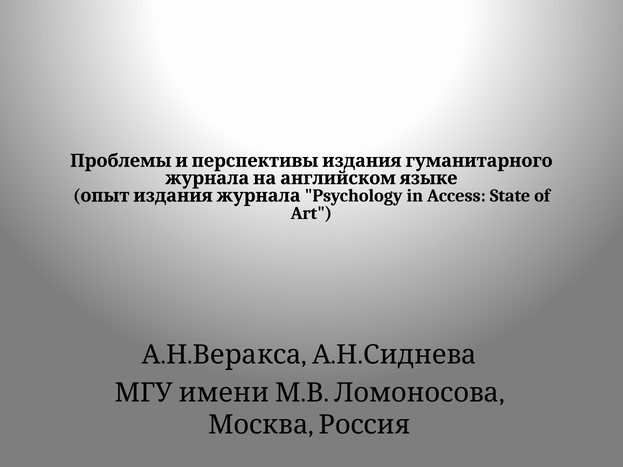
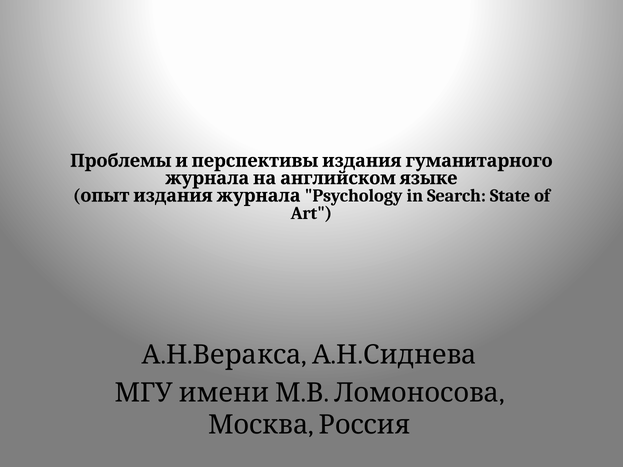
Access: Access -> Search (457, 196)
